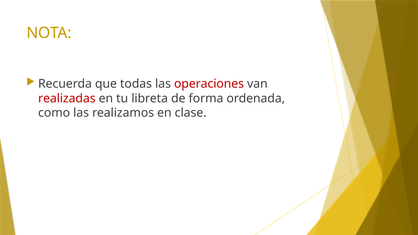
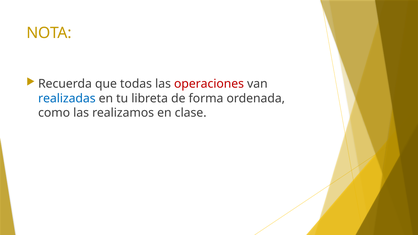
realizadas colour: red -> blue (67, 98)
